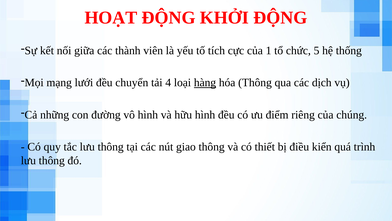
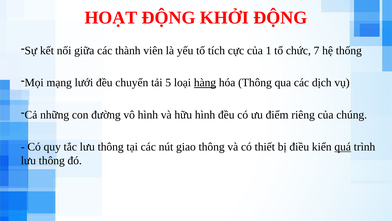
5: 5 -> 7 (317, 51)
4: 4 -> 5 (168, 83)
quá underline: none -> present (343, 146)
